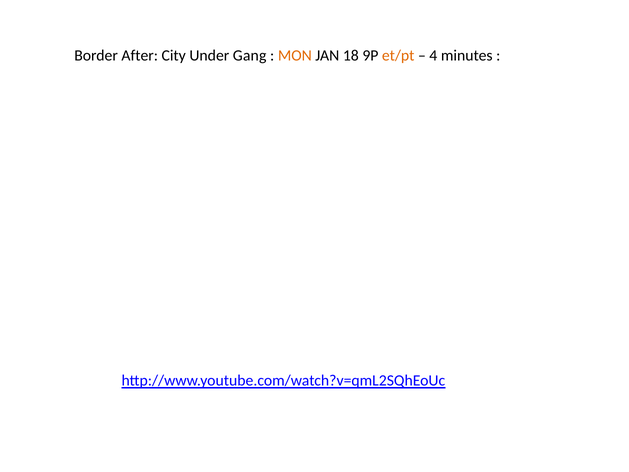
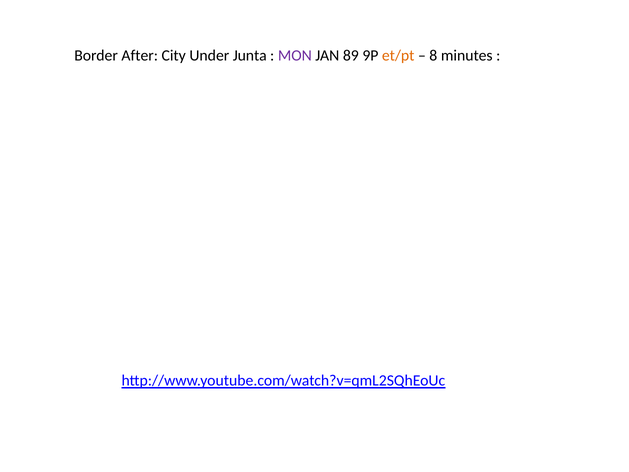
Gang: Gang -> Junta (250, 56)
MON colour: orange -> purple (295, 56)
18: 18 -> 89 (351, 56)
4: 4 -> 8 (433, 56)
